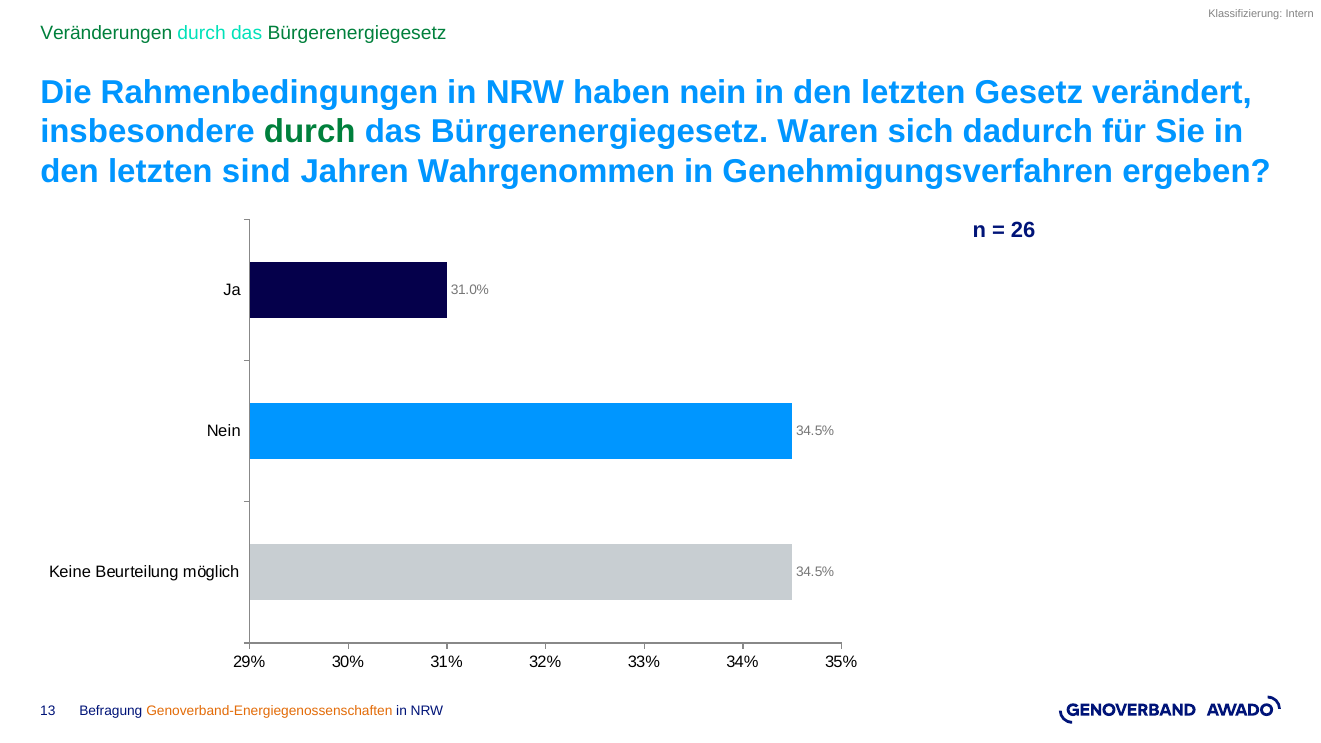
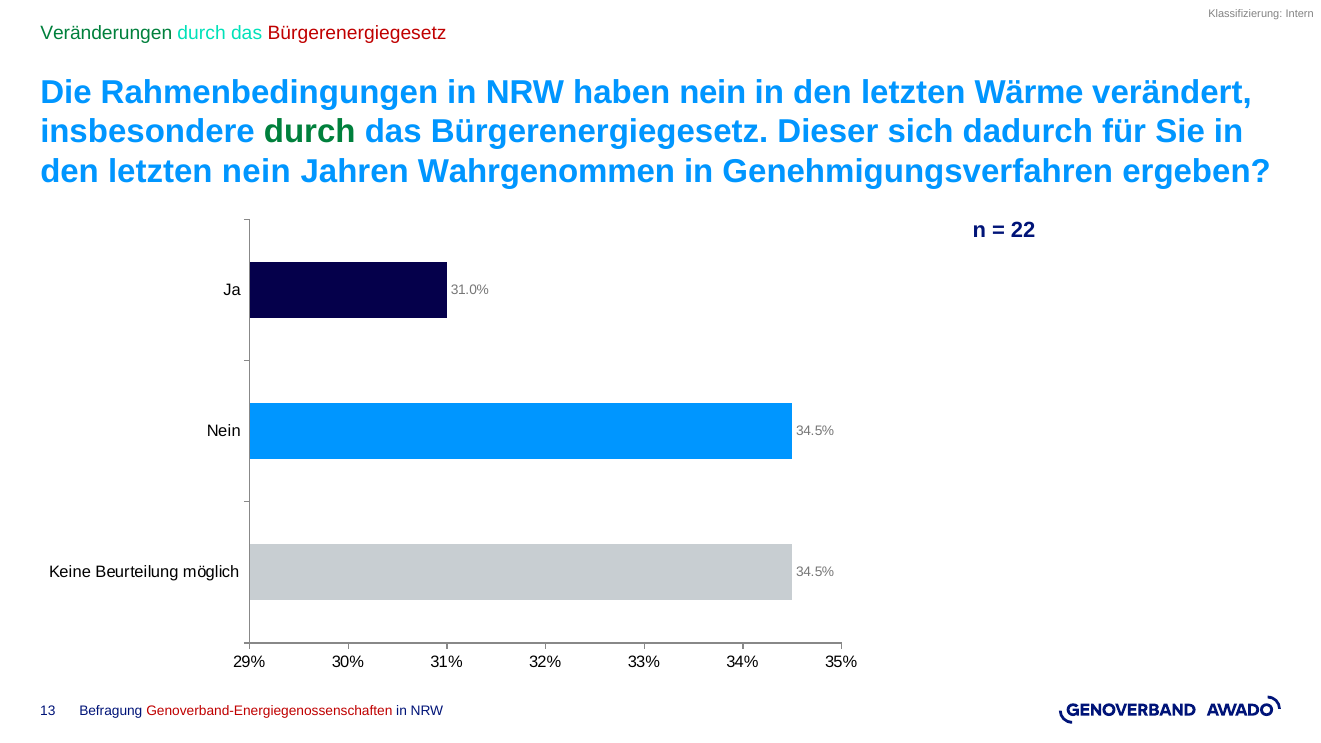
Bürgerenergiegesetz colour: green -> red (357, 34)
Gesetz: Gesetz -> Wärme (1029, 92)
Waren: Waren -> Dieser (828, 132)
letzten sind: sind -> nein (256, 172)
26: 26 -> 22 (1023, 230)
Genoverband-Energiegenossenschaften colour: orange -> red (269, 711)
